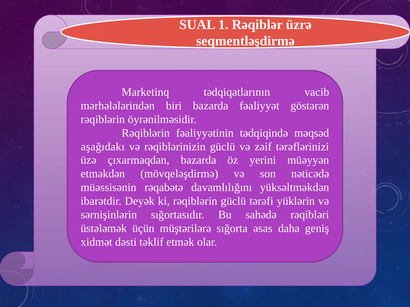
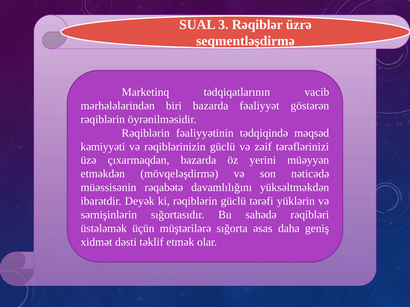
1: 1 -> 3 (223, 25)
aşağıdakı: aşağıdakı -> kəmiyyəti (103, 147)
